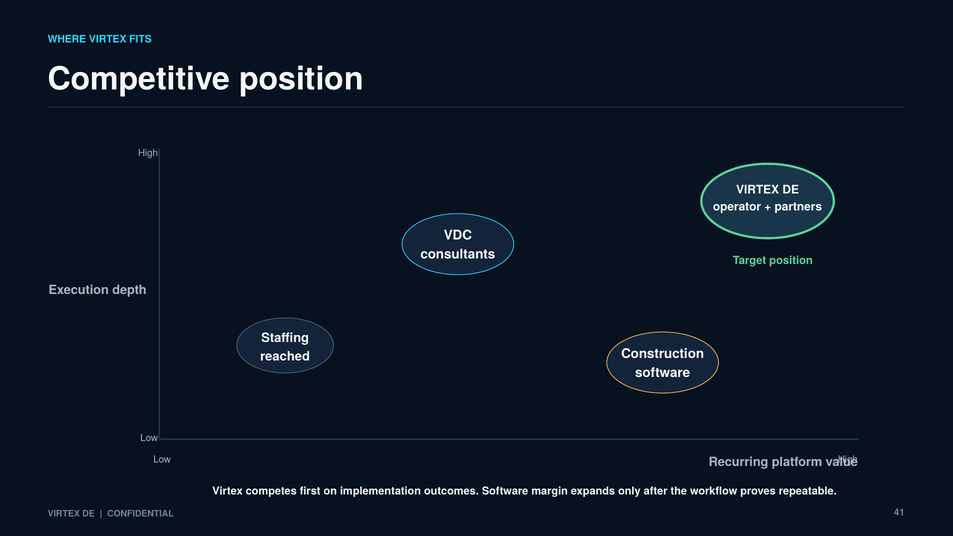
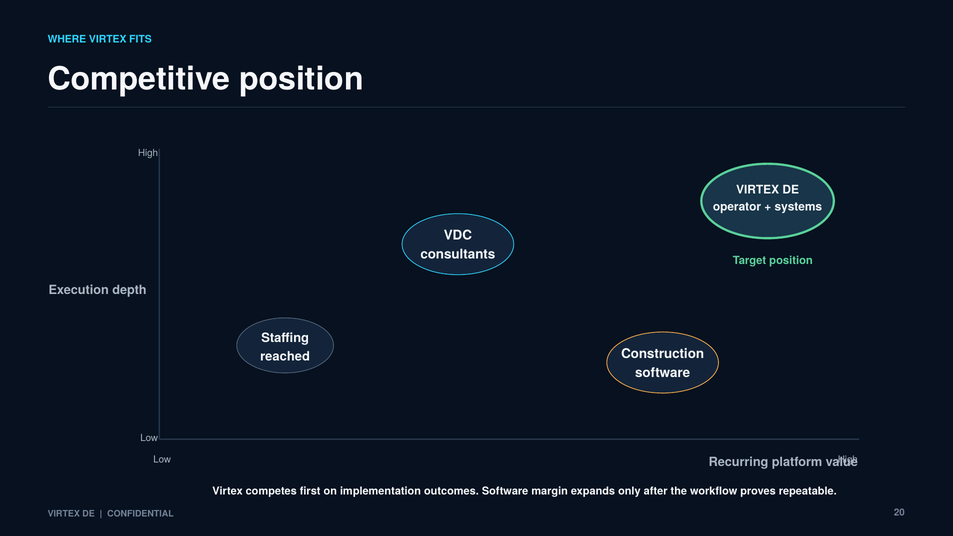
partners: partners -> systems (798, 207)
41: 41 -> 20 (899, 512)
